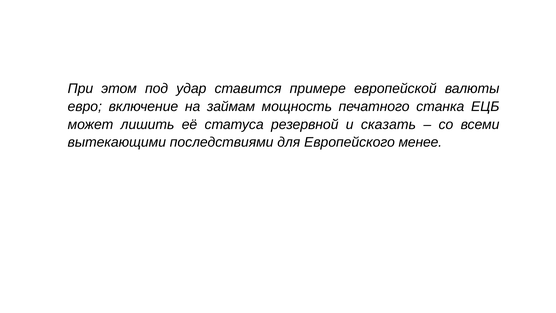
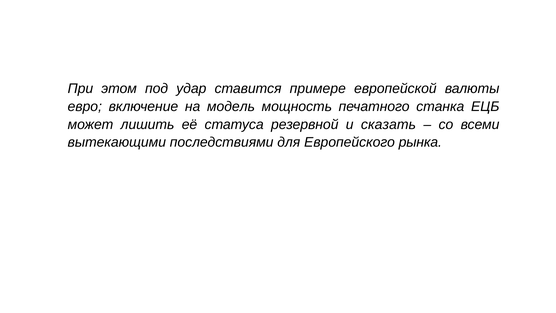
займам: займам -> модель (231, 106)
менее: менее -> рынка (420, 142)
